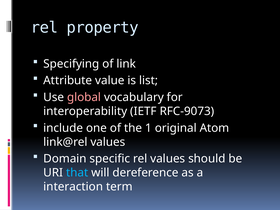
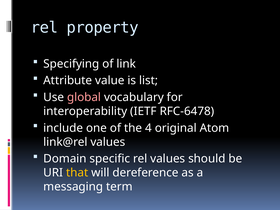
RFC-9073: RFC-9073 -> RFC-6478 (187, 111)
1: 1 -> 4 (148, 128)
that colour: light blue -> yellow (77, 173)
interaction: interaction -> messaging (73, 187)
